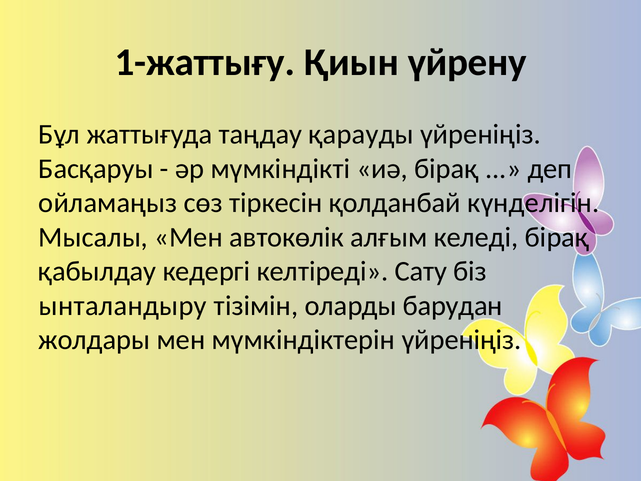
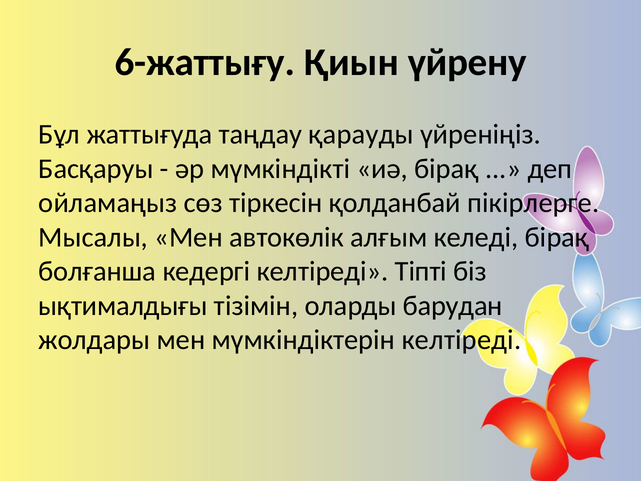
1-жаттығу: 1-жаттығу -> 6-жаттығу (205, 62)
күнделігін: күнделігін -> пікірлерге (533, 203)
қабылдау: қабылдау -> болғанша (97, 271)
Сату: Сату -> Тіпті (421, 271)
ынталандыру: ынталандыру -> ықтималдығы (123, 306)
мүмкіндіктерін үйреніңіз: үйреніңіз -> келтіреді (461, 340)
